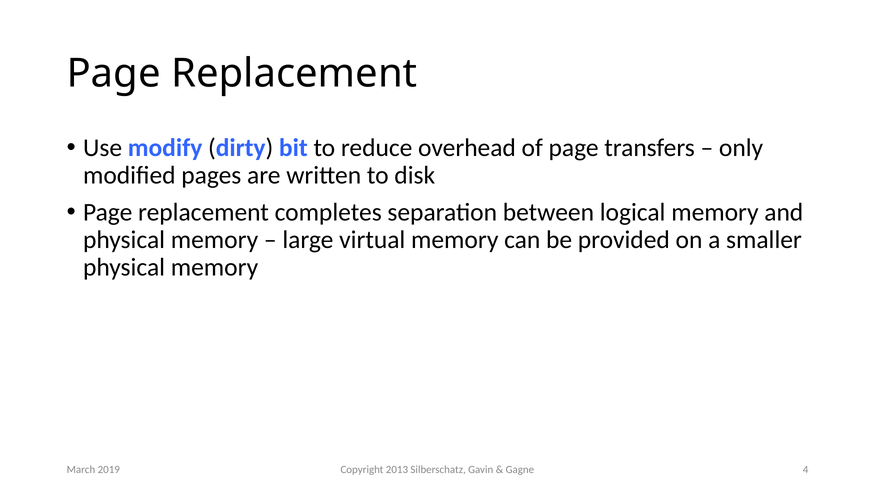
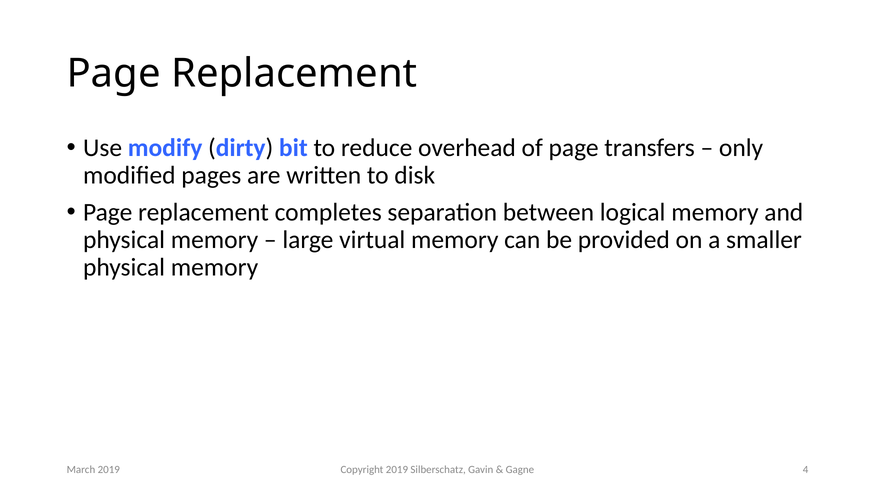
Copyright 2013: 2013 -> 2019 (397, 470)
